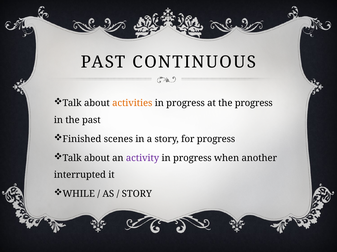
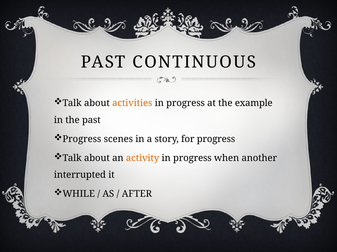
the progress: progress -> example (254, 103)
Finished: Finished -> Progress (82, 139)
activity colour: purple -> orange (143, 158)
STORY: STORY -> AFTER (137, 194)
